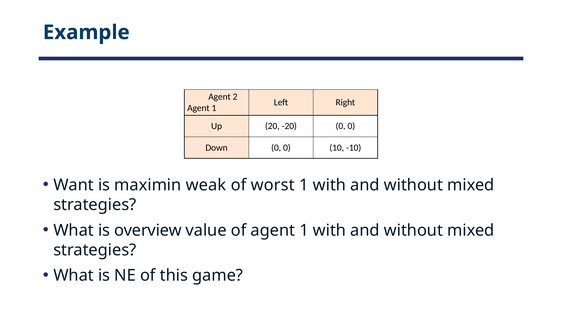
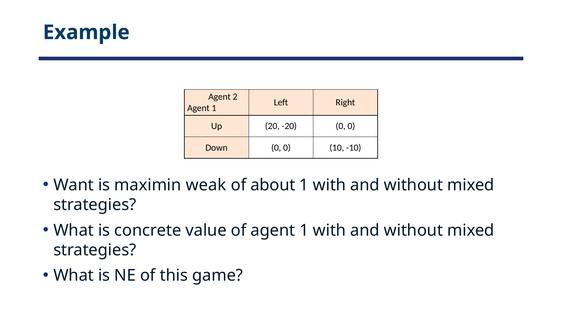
worst: worst -> about (273, 185)
overview: overview -> concrete (148, 230)
